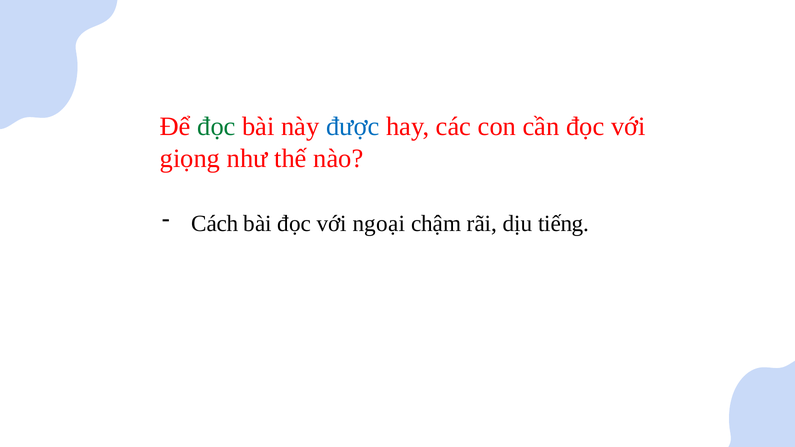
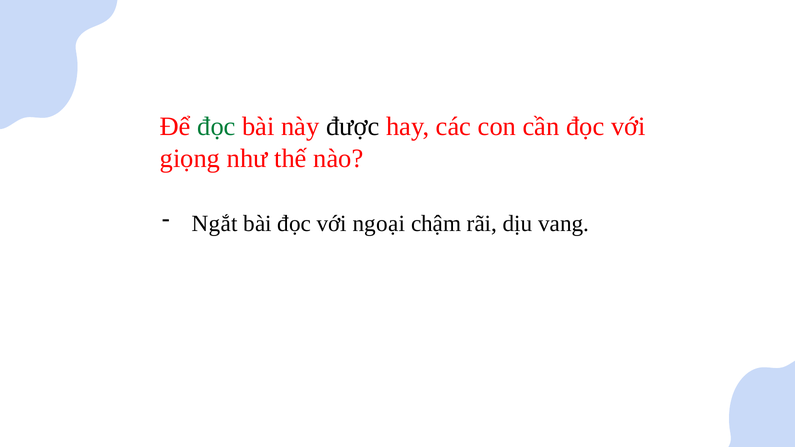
được colour: blue -> black (353, 127)
Cách: Cách -> Ngắt (215, 224)
tiếng: tiếng -> vang (564, 224)
